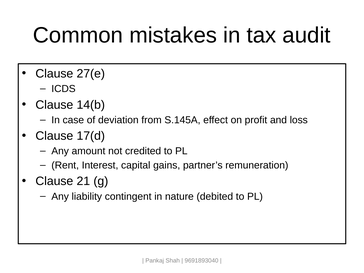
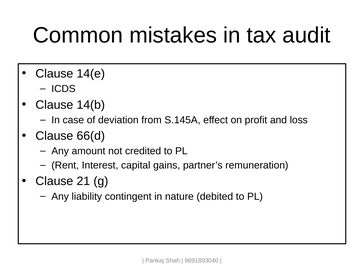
27(e: 27(e -> 14(e (91, 74)
17(d: 17(d -> 66(d (91, 136)
